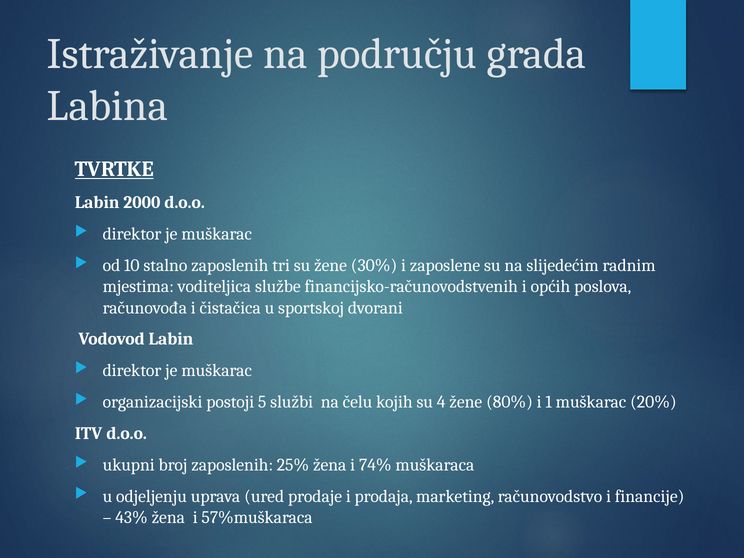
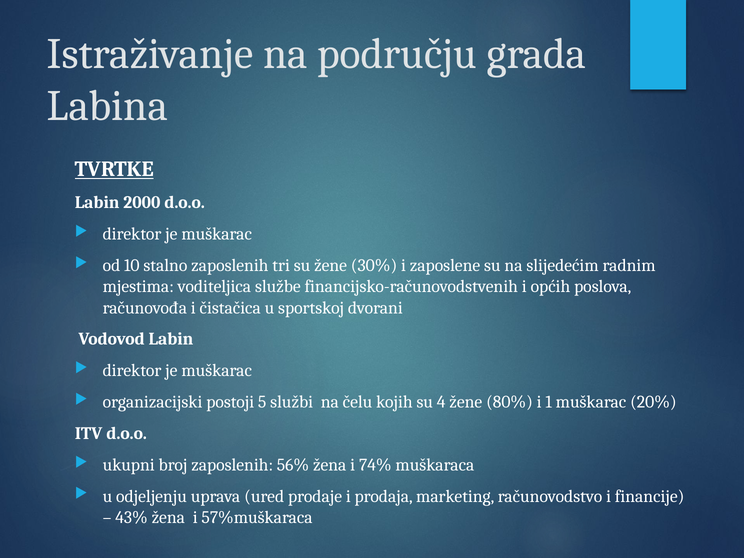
25%: 25% -> 56% (293, 465)
